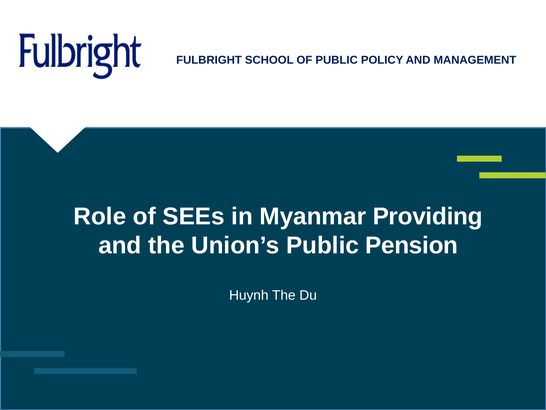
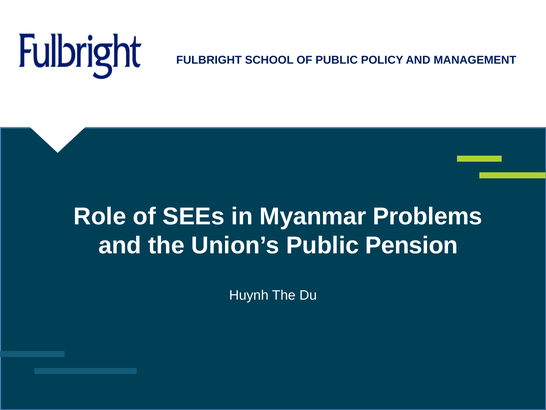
Providing: Providing -> Problems (428, 216)
